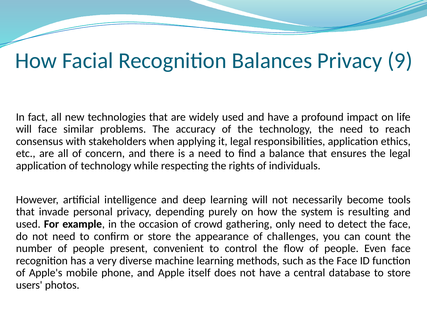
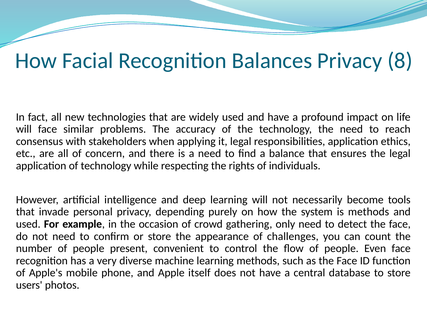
9: 9 -> 8 (400, 61)
is resulting: resulting -> methods (369, 211)
